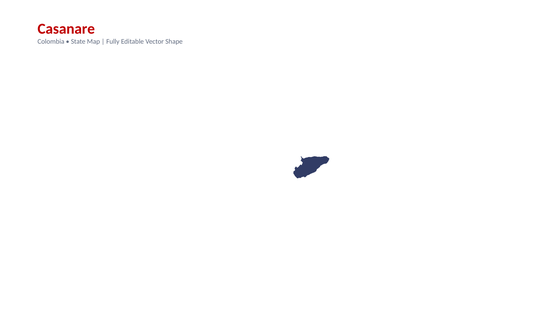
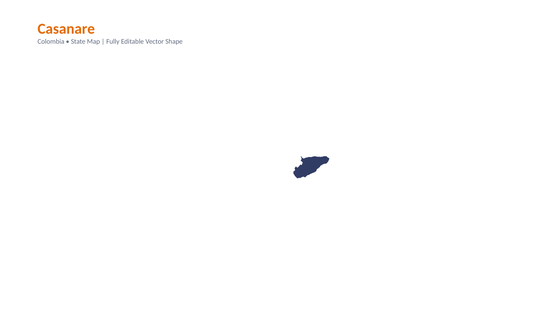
Casanare colour: red -> orange (66, 29)
